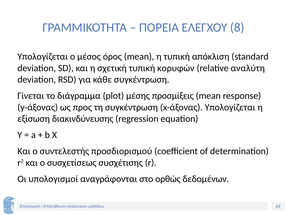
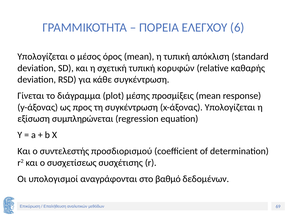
8: 8 -> 6 (237, 27)
αναλύτη: αναλύτη -> καθαρής (248, 68)
διακινδύνευσης: διακινδύνευσης -> συμπληρώνεται (83, 119)
ορθώς: ορθώς -> βαθμό (168, 179)
